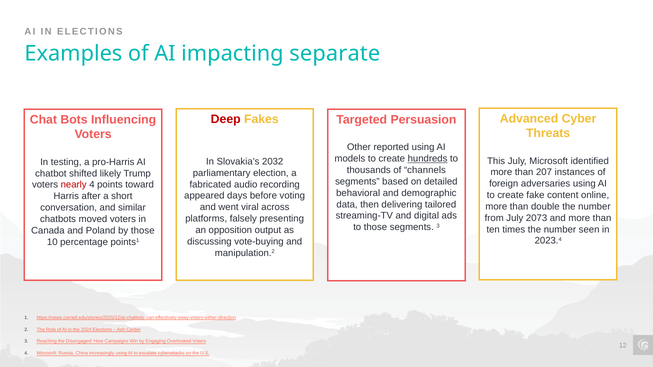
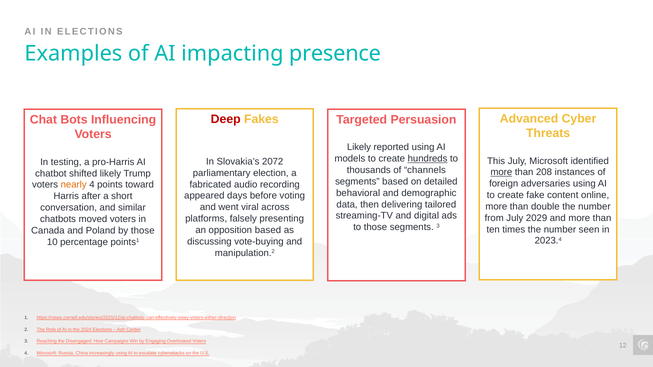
separate: separate -> presence (335, 54)
Other: Other -> Likely (359, 147)
2032: 2032 -> 2072 (273, 162)
more underline: none -> present (501, 172)
207: 207 -> 208 (544, 172)
nearly colour: red -> orange (74, 185)
2073: 2073 -> 2029 (537, 218)
opposition output: output -> based (268, 230)
